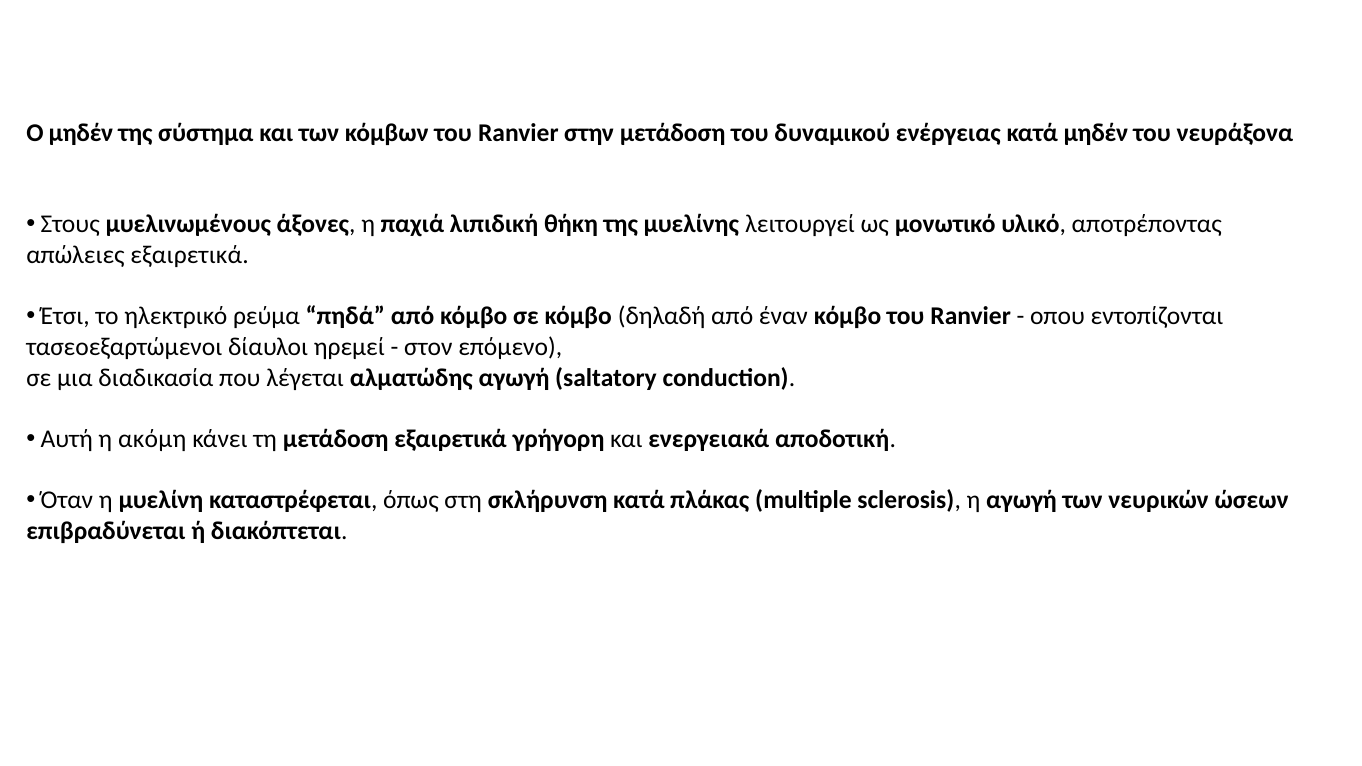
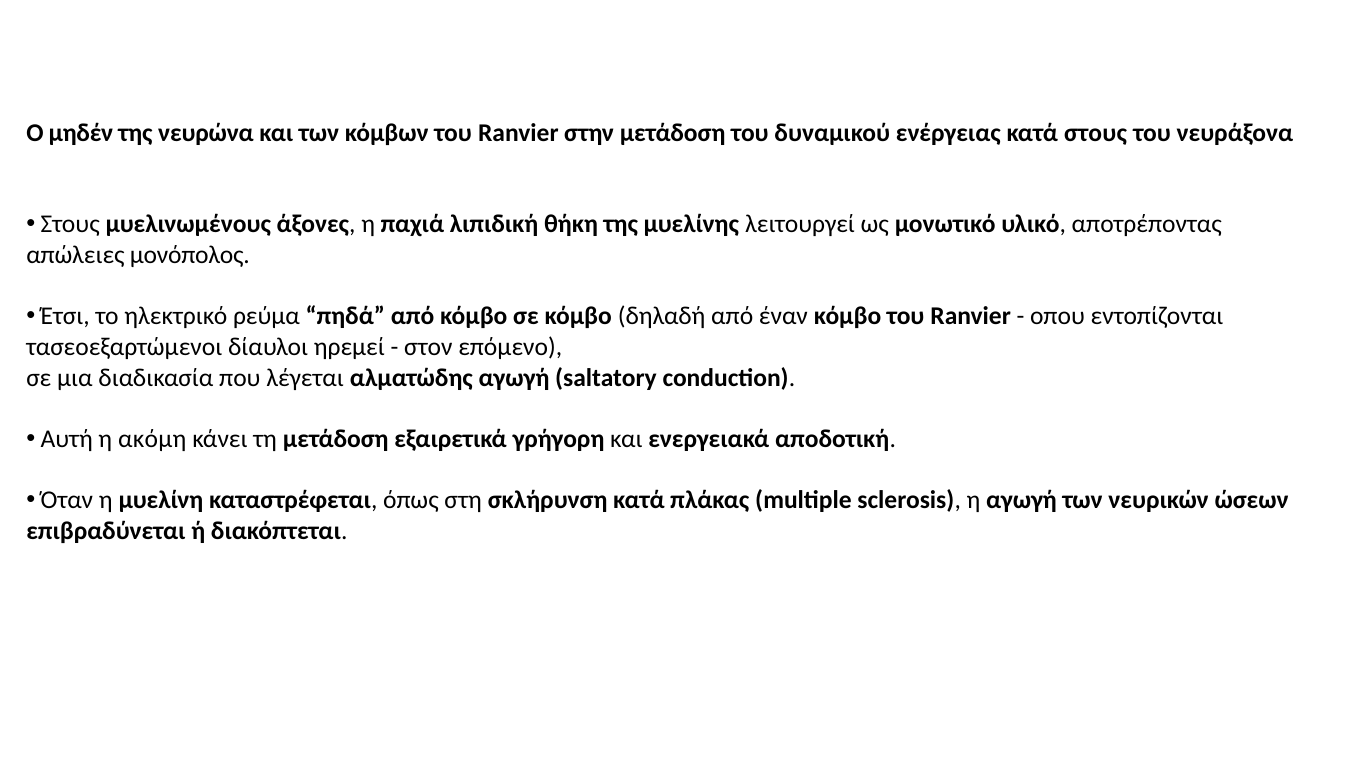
σύστημα: σύστημα -> νευρώνα (206, 133)
κατά μηδέν: μηδέν -> στους (1096, 133)
απώλειες εξαιρετικά: εξαιρετικά -> μονόπολος (190, 255)
